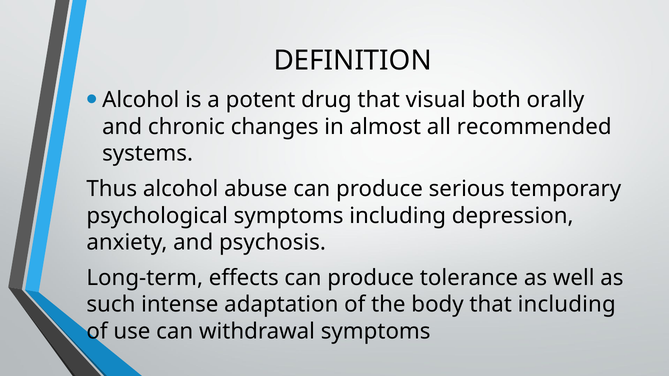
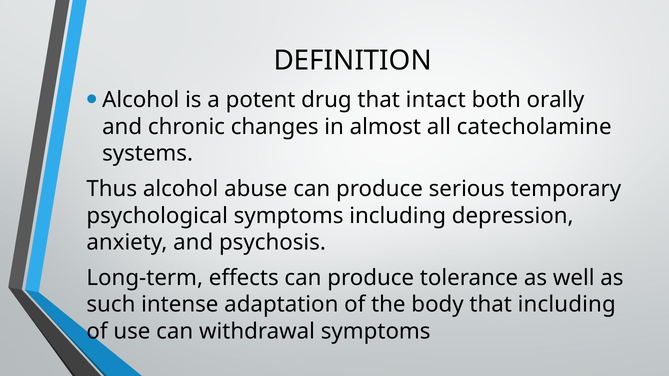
visual: visual -> intact (436, 100)
recommended: recommended -> catecholamine (534, 127)
